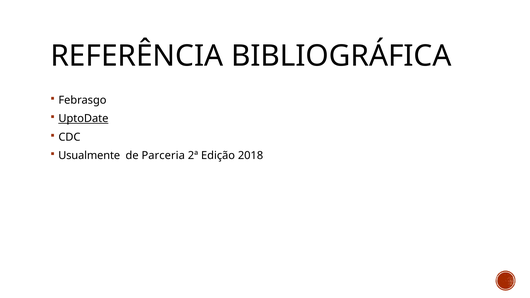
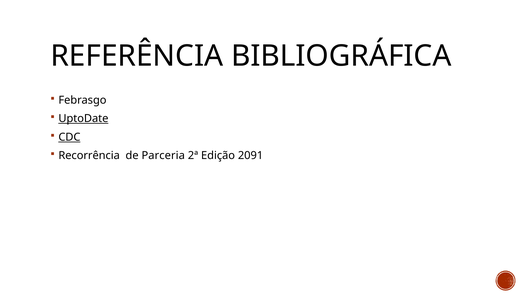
CDC underline: none -> present (69, 137)
Usualmente: Usualmente -> Recorrência (89, 156)
2018: 2018 -> 2091 (251, 156)
